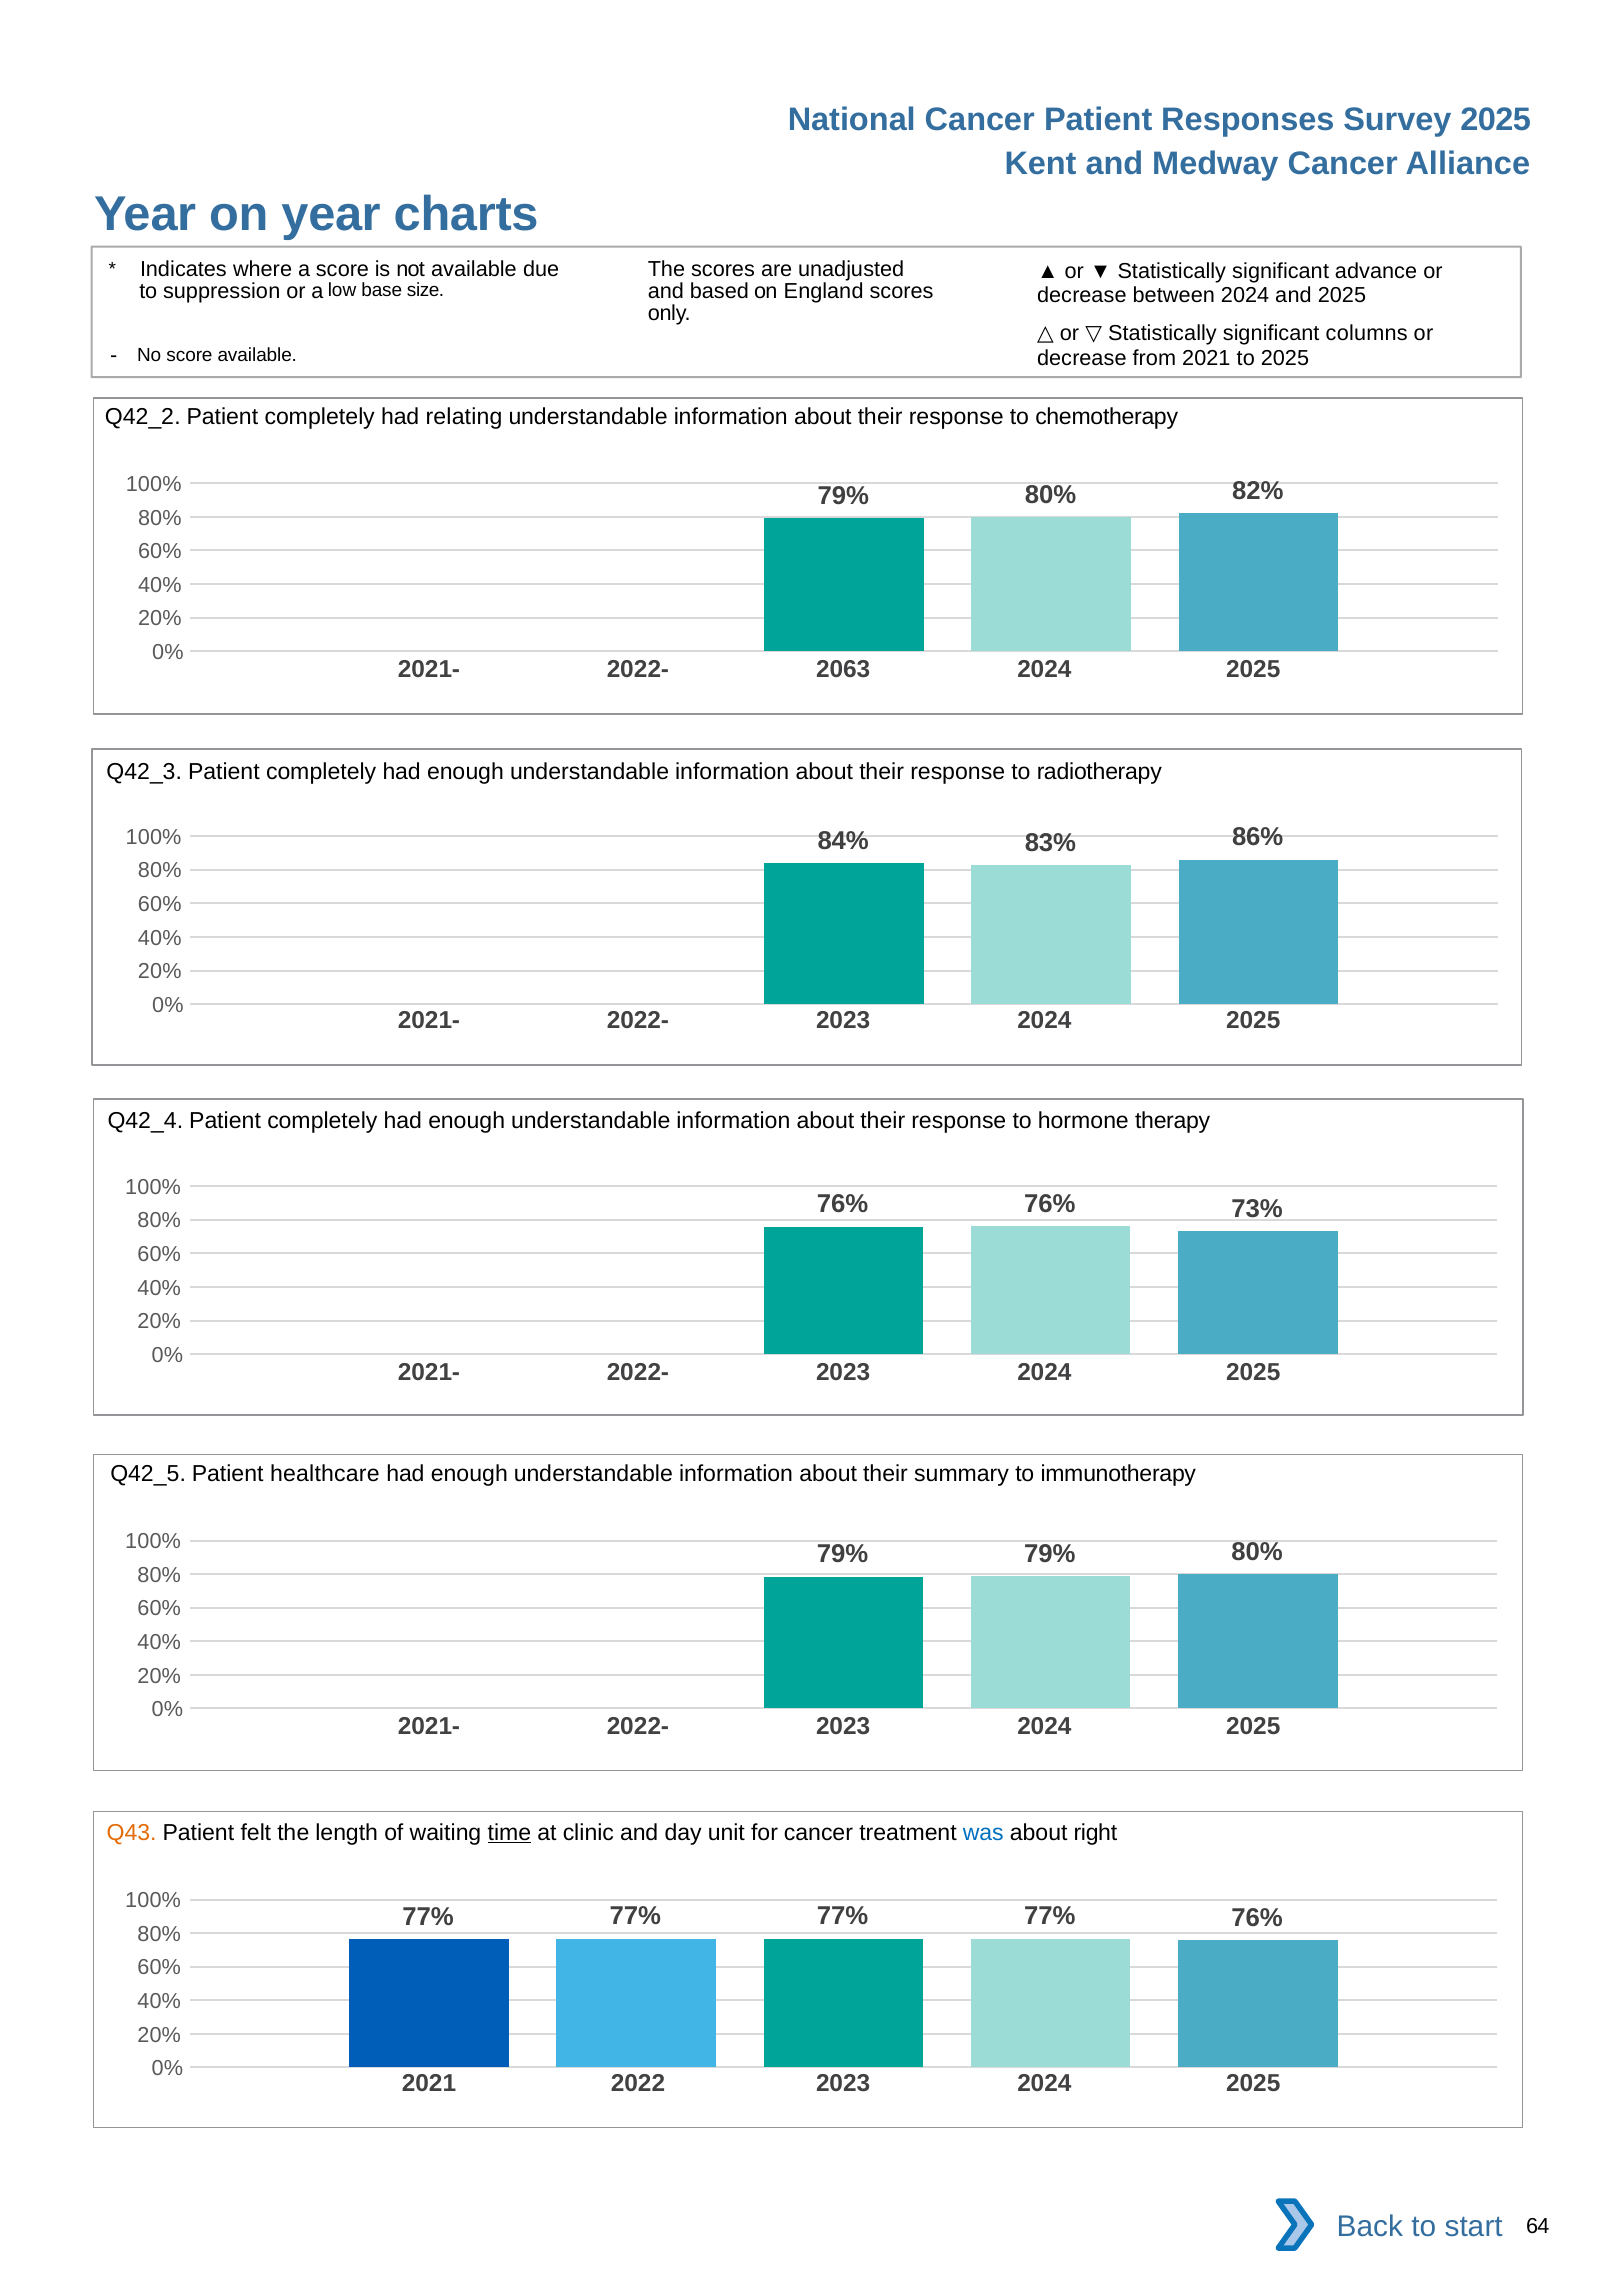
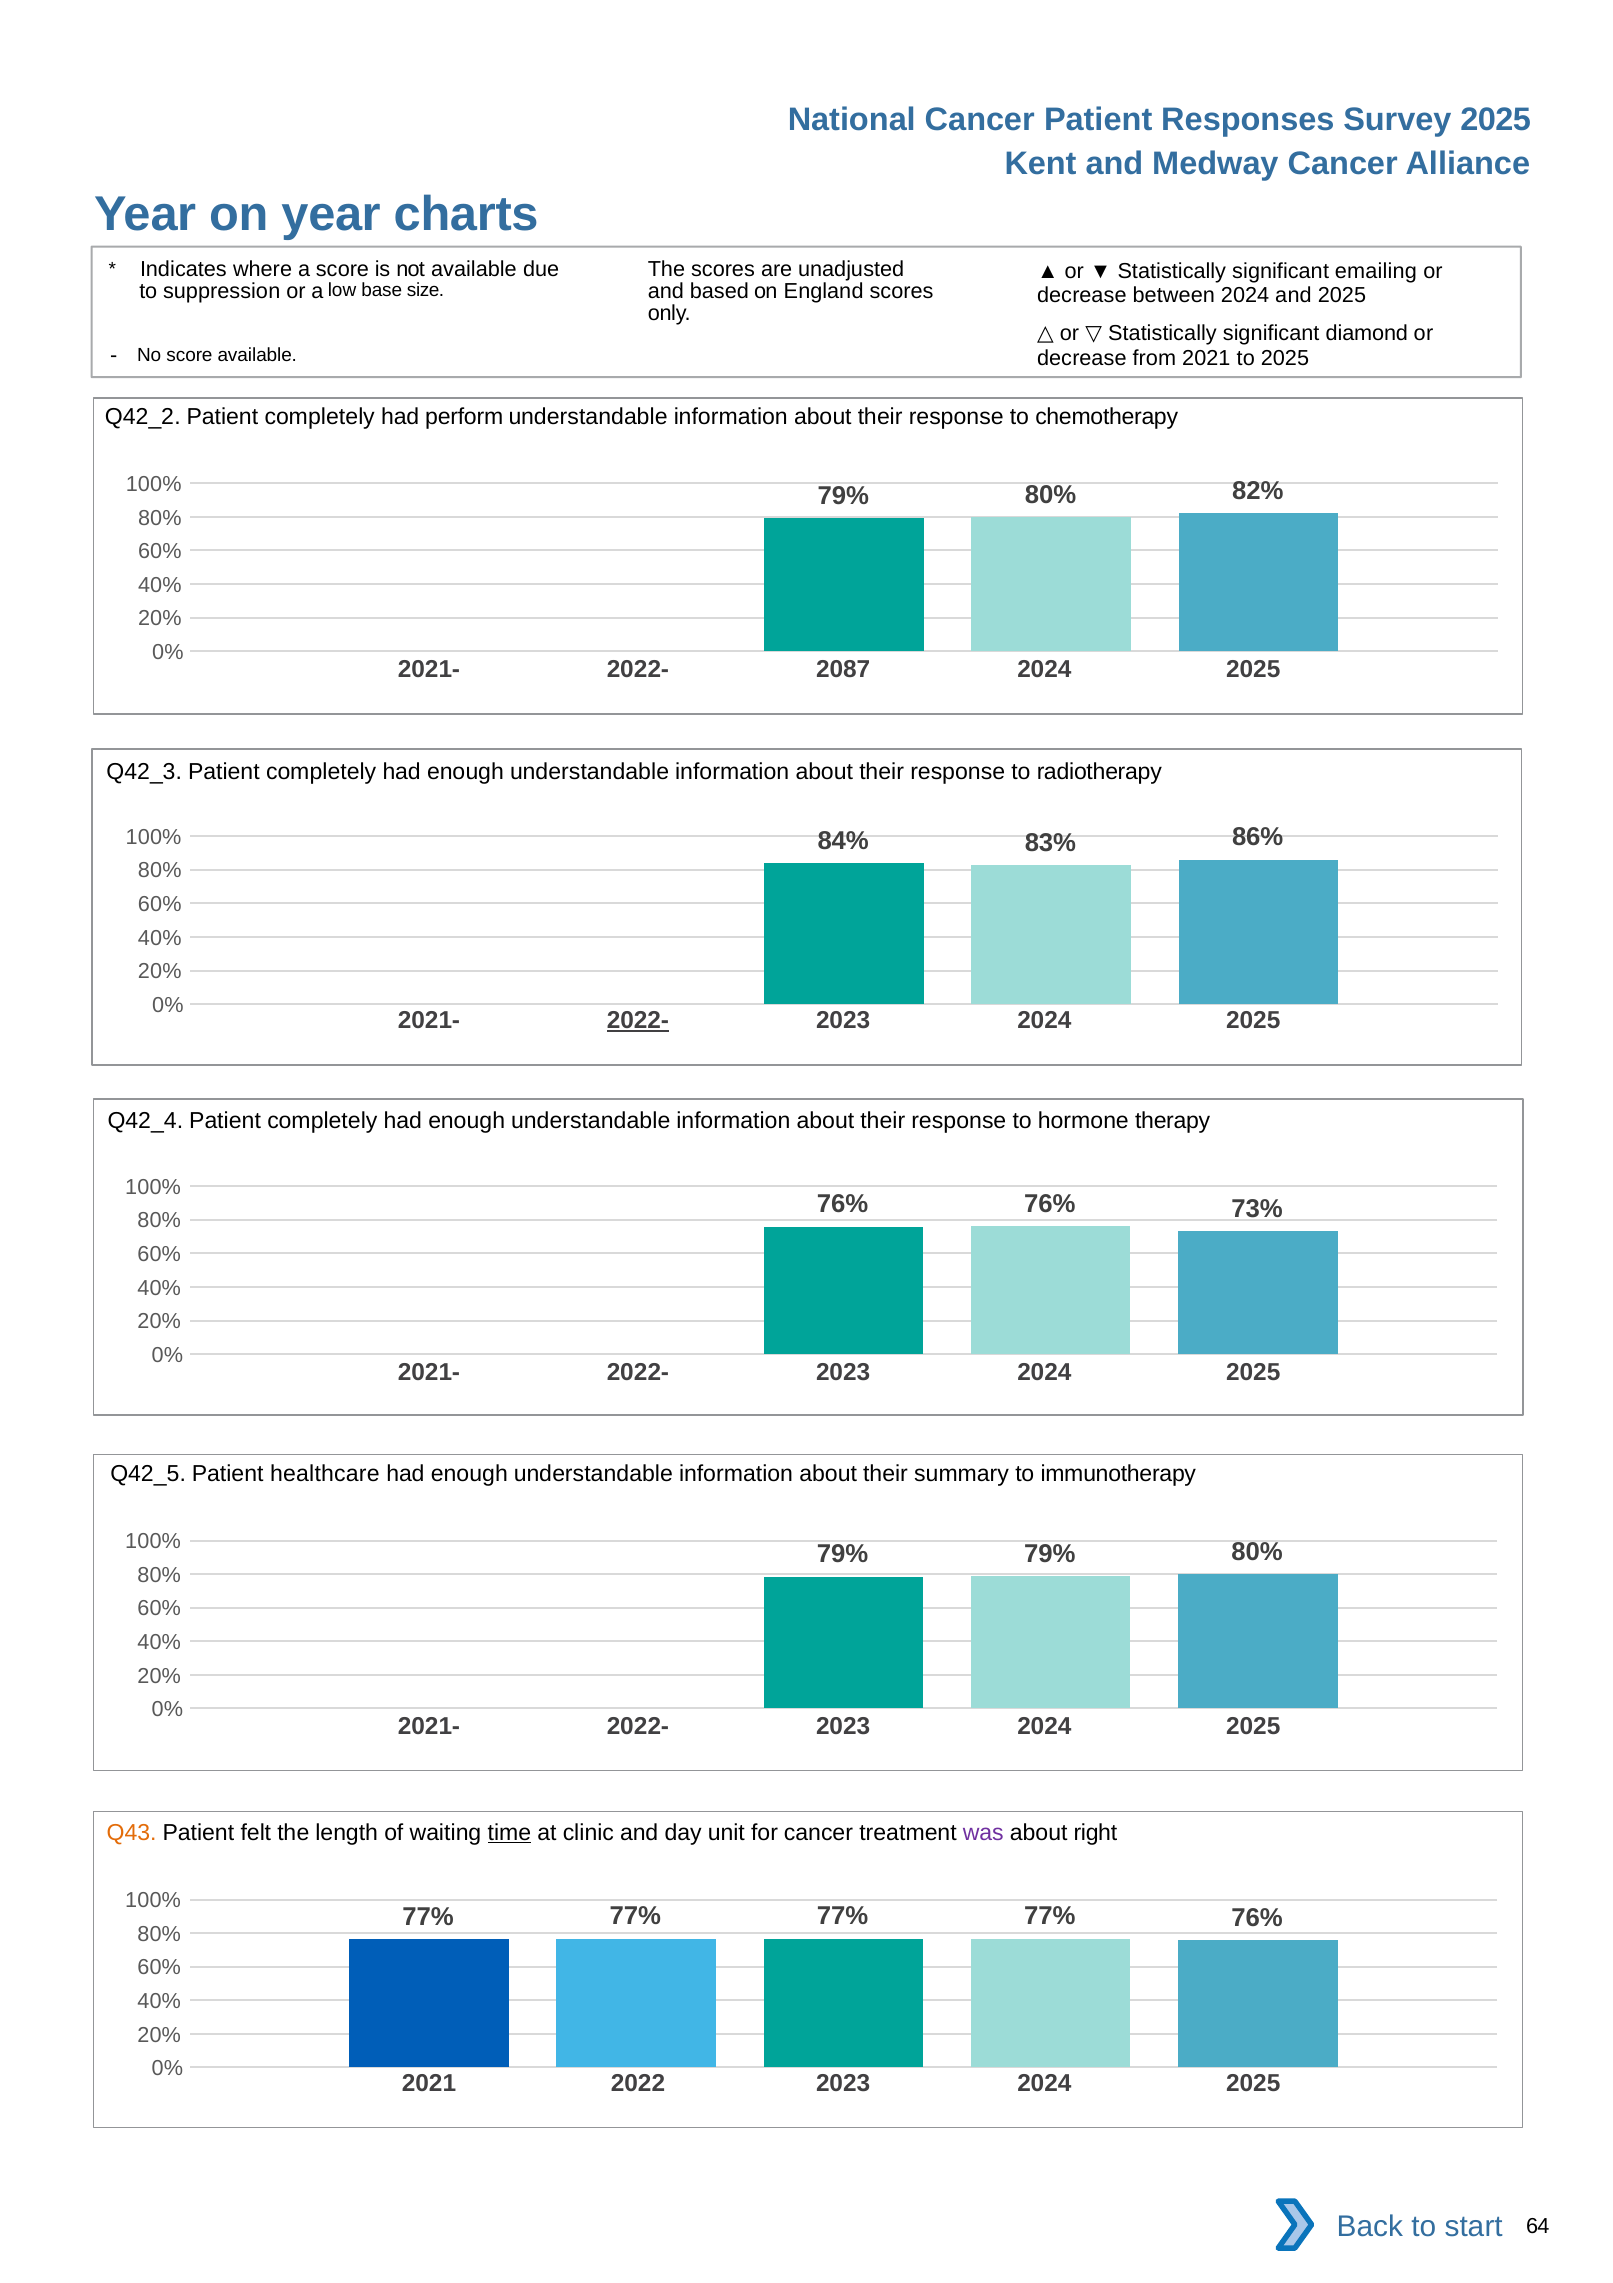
advance: advance -> emailing (1376, 271)
columns: columns -> diamond (1367, 334)
relating: relating -> perform (464, 417)
2063: 2063 -> 2087 (843, 669)
2022- underline: none -> present (638, 1020)
was colour: blue -> purple (983, 1832)
